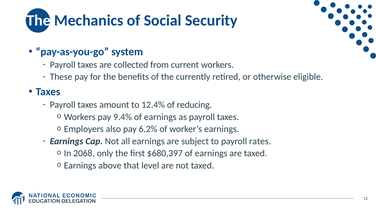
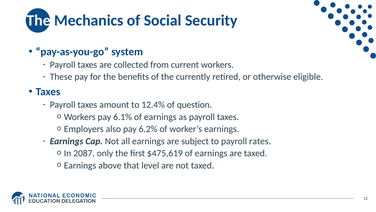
reducing: reducing -> question (194, 105)
9.4%: 9.4% -> 6.1% (123, 117)
2068: 2068 -> 2087 (84, 153)
$680,397: $680,397 -> $475,619 (165, 153)
